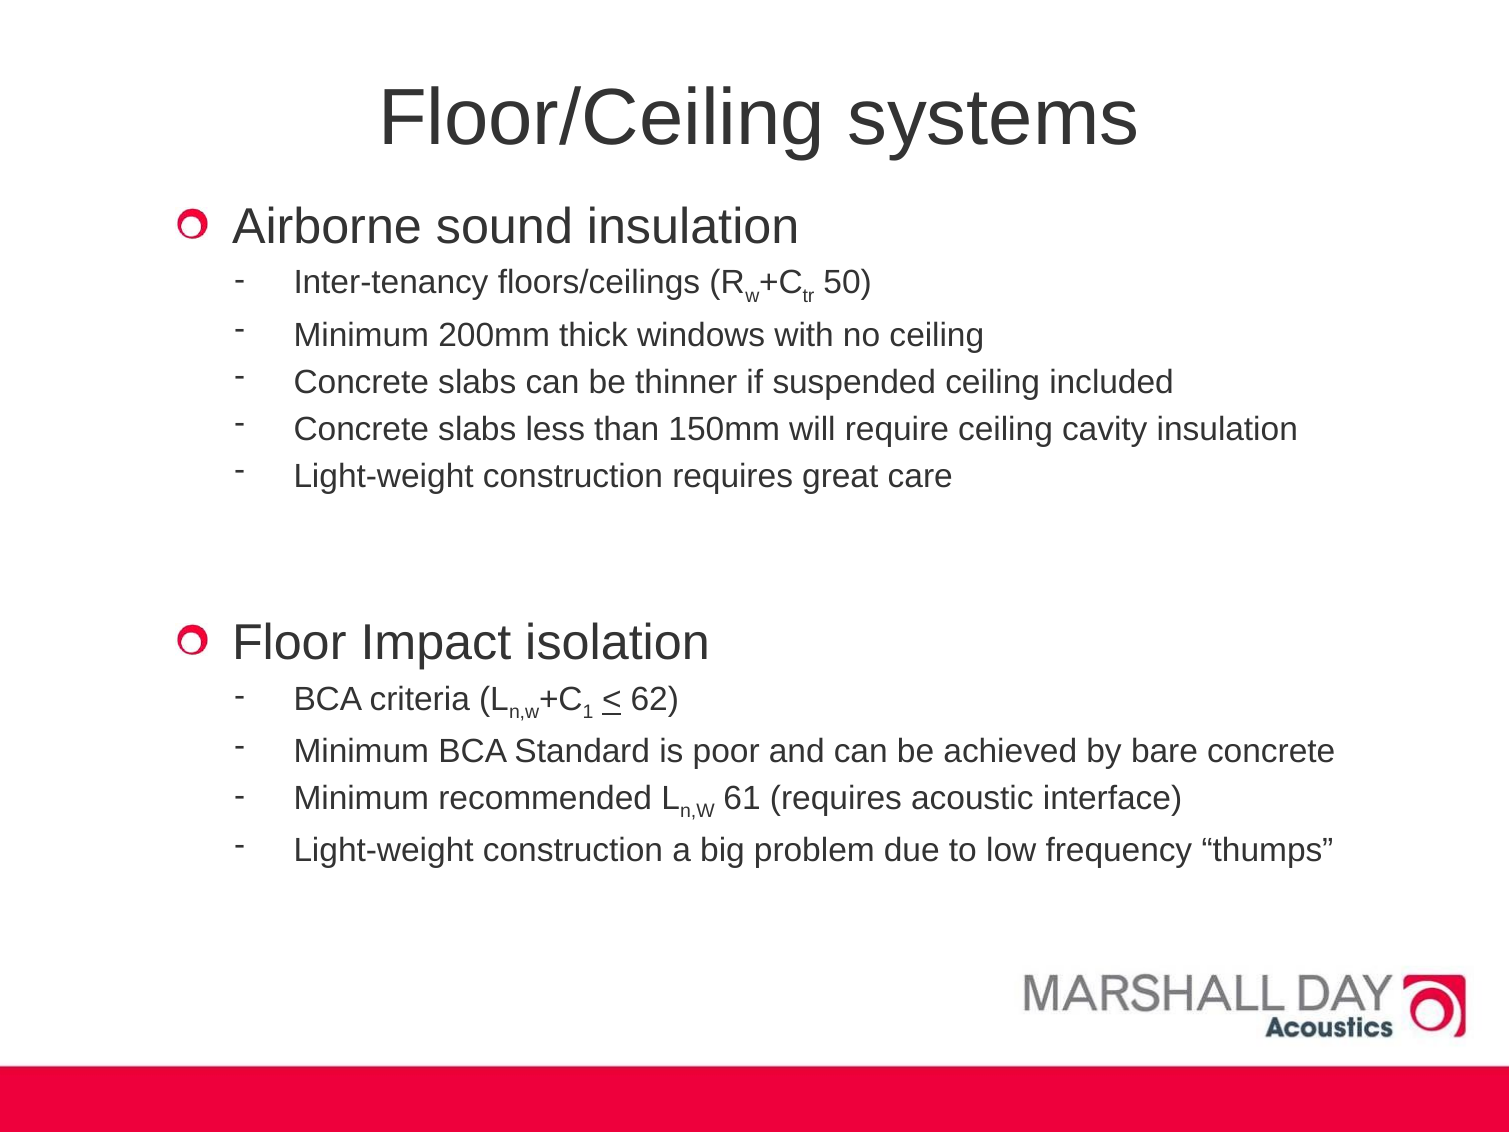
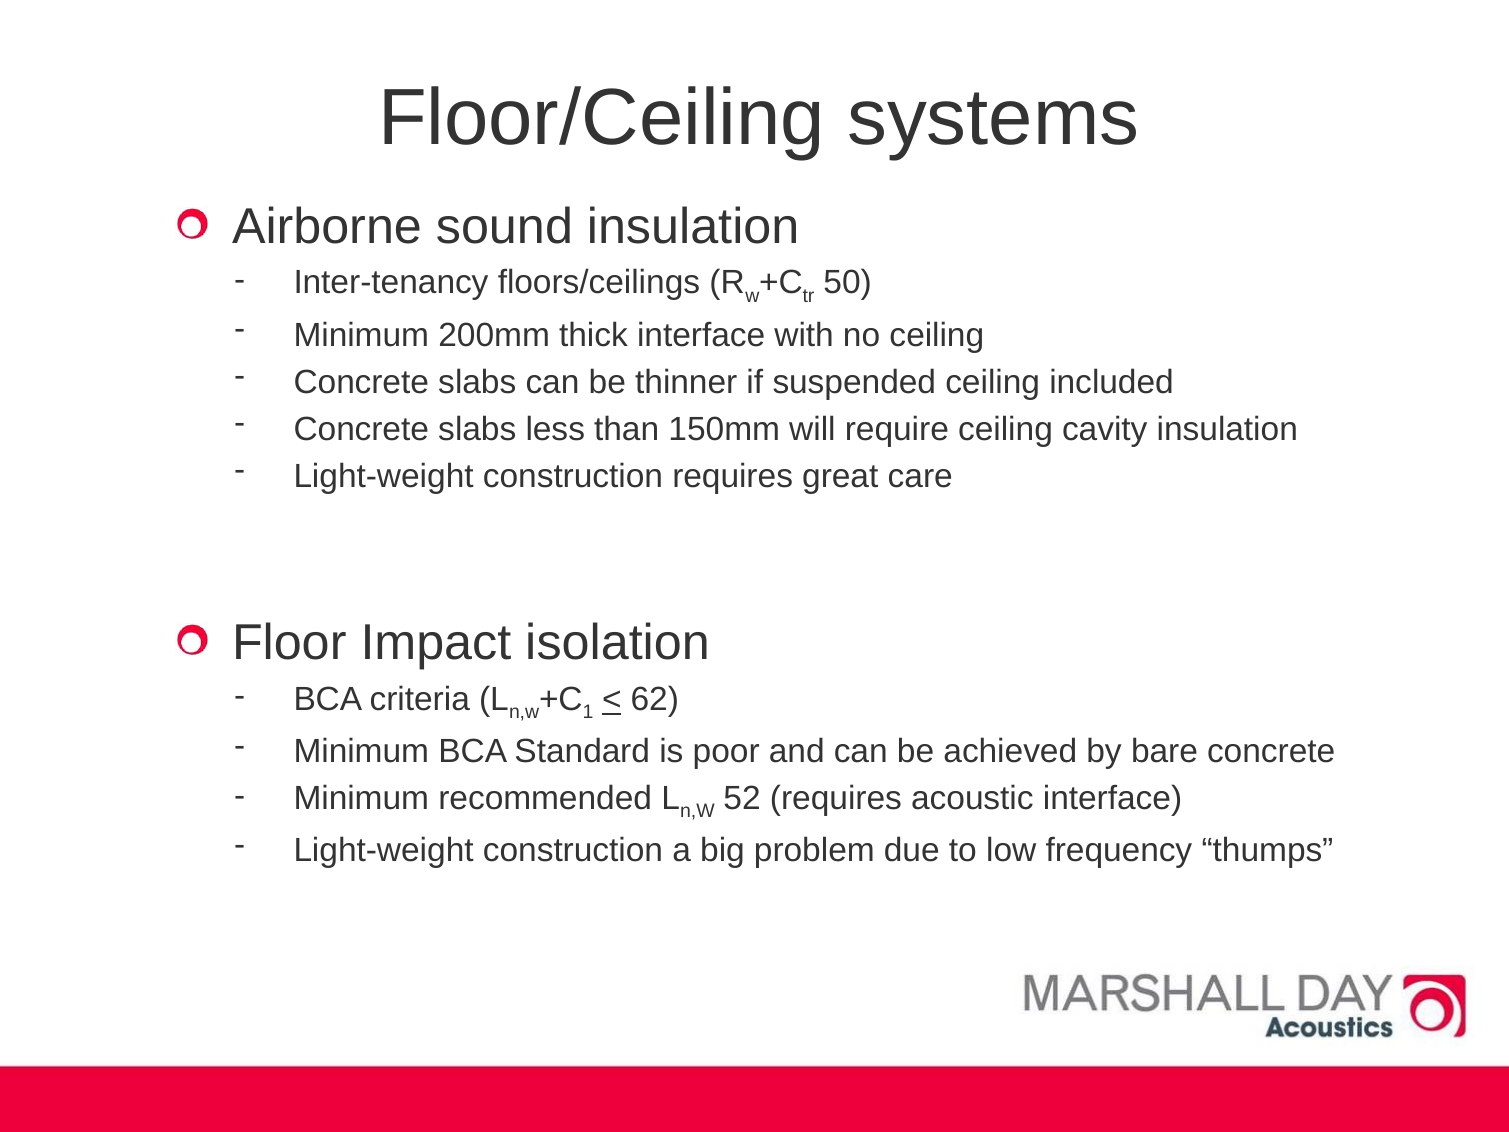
thick windows: windows -> interface (701, 335)
61: 61 -> 52 (742, 798)
